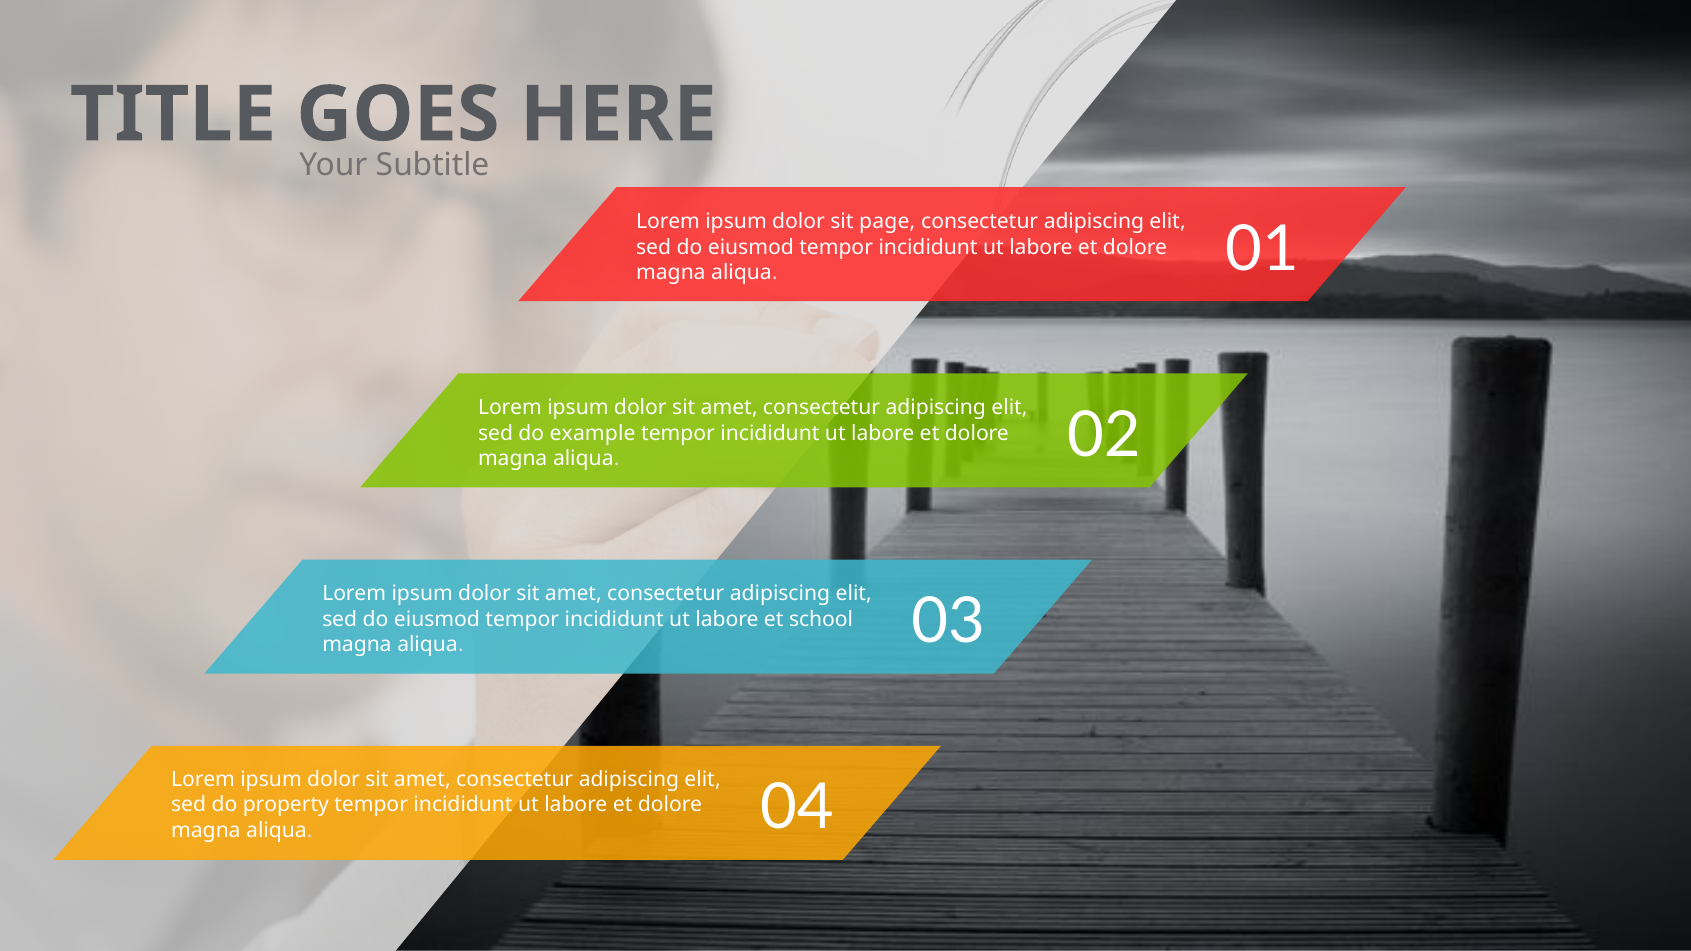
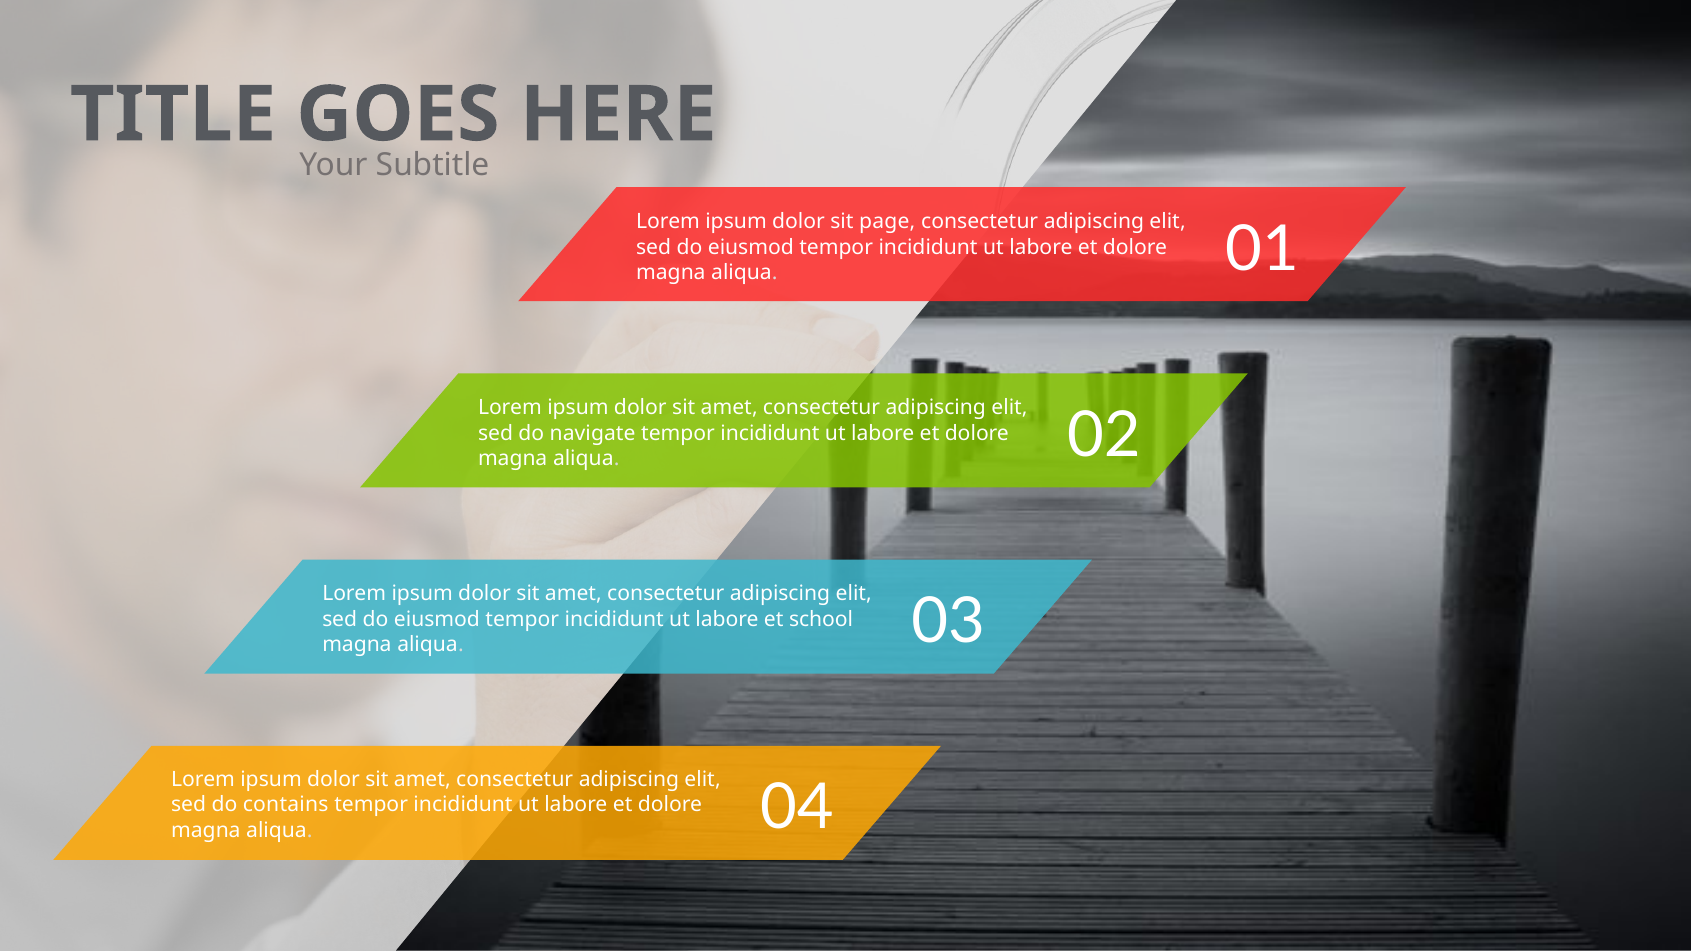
example: example -> navigate (593, 433)
property: property -> contains (286, 805)
